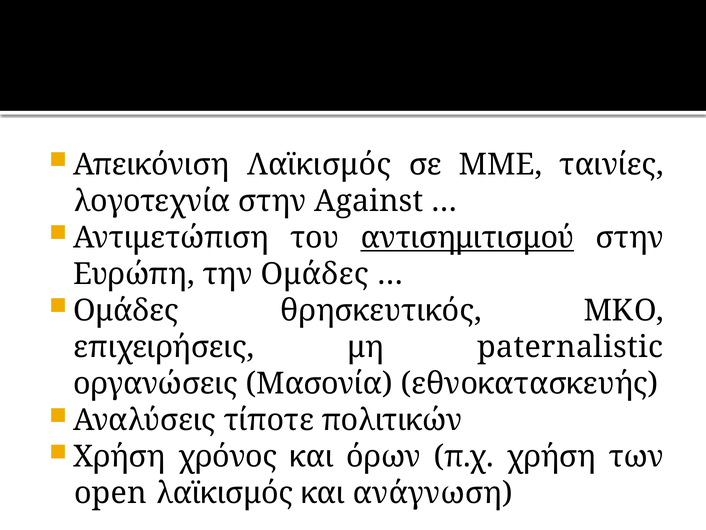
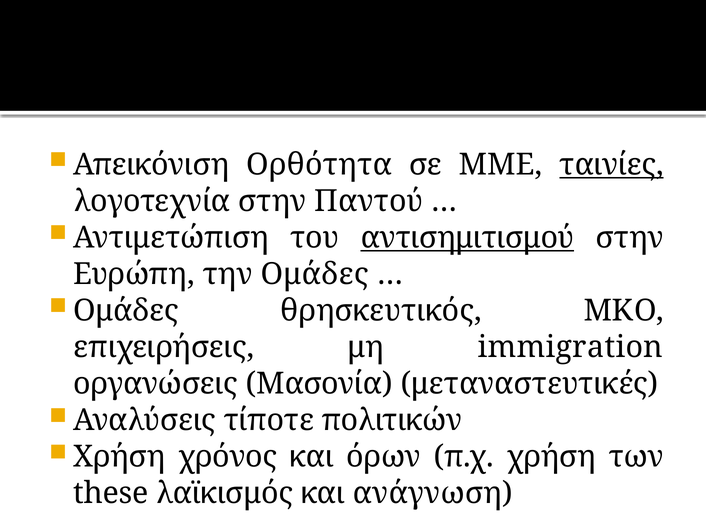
Απεικόνιση Λαϊκισμός: Λαϊκισμός -> Ορθότητα (319, 164)
ταινίες underline: none -> present (612, 164)
Against: Against -> Παντού (369, 201)
paternalistic: paternalistic -> immigration (570, 347)
εθνοκατασκευής: εθνοκατασκευής -> μεταναστευτικές (530, 383)
open: open -> these (111, 493)
